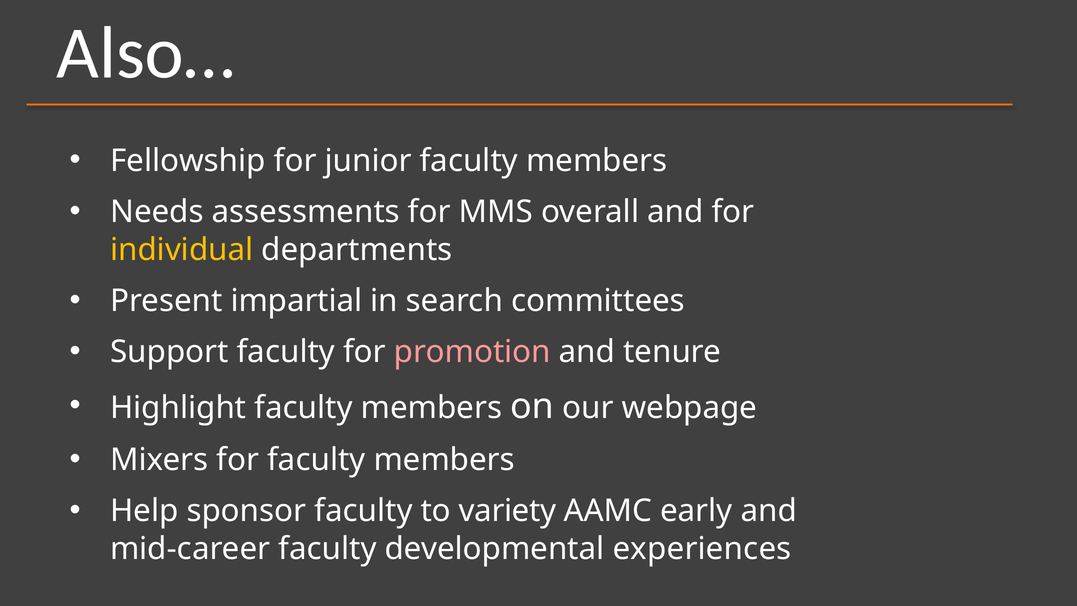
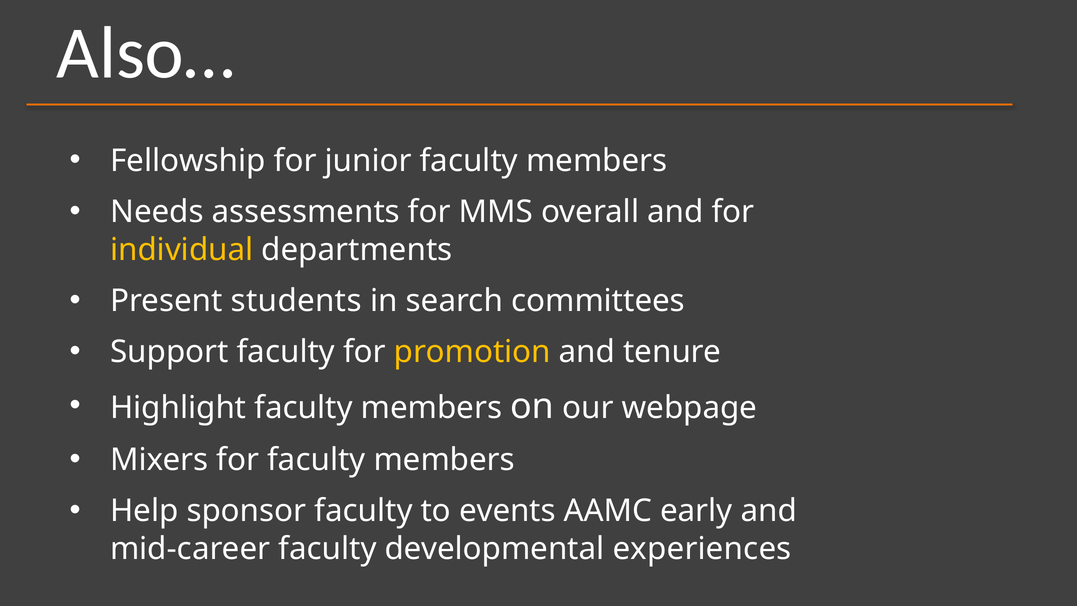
impartial: impartial -> students (296, 301)
promotion colour: pink -> yellow (472, 352)
variety: variety -> events (507, 511)
